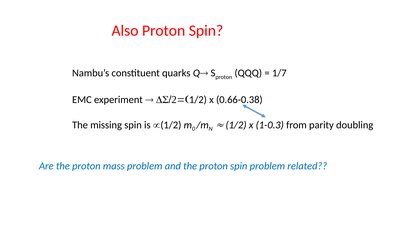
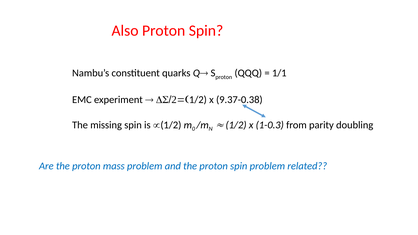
1/7: 1/7 -> 1/1 (279, 73)
0.66-0.38: 0.66-0.38 -> 9.37-0.38 (239, 100)
